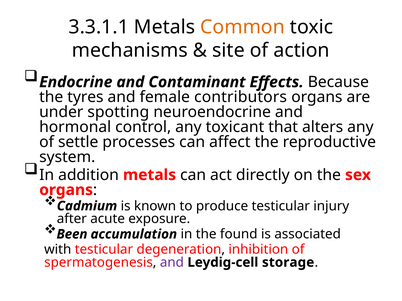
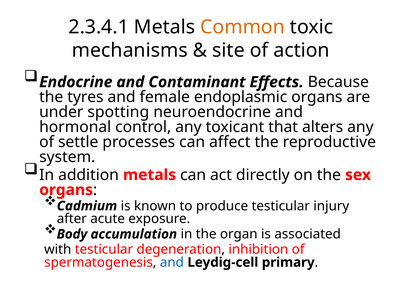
3.3.1.1: 3.3.1.1 -> 2.3.4.1 (99, 27)
contributors: contributors -> endoplasmic (241, 97)
Been: Been -> Body (72, 235)
found: found -> organ (239, 235)
and colour: purple -> blue (172, 263)
storage: storage -> primary (288, 263)
